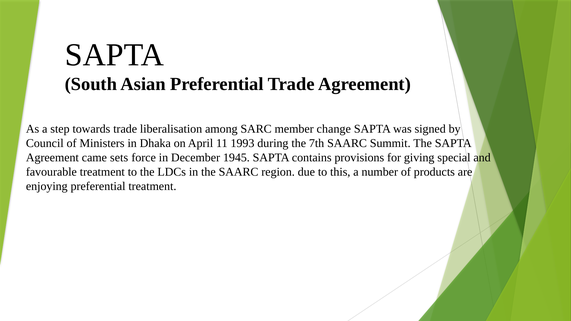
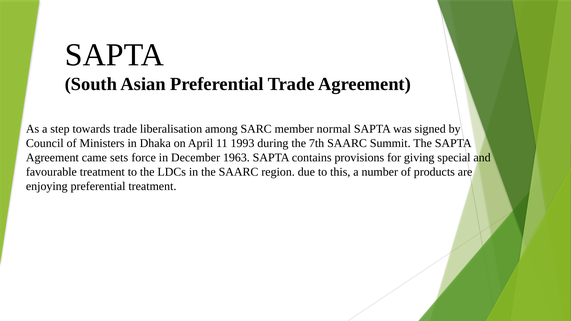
change: change -> normal (334, 129)
1945: 1945 -> 1963 (236, 158)
